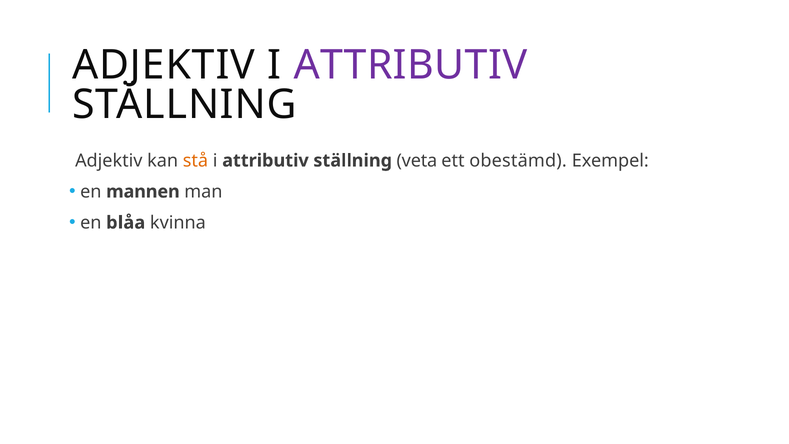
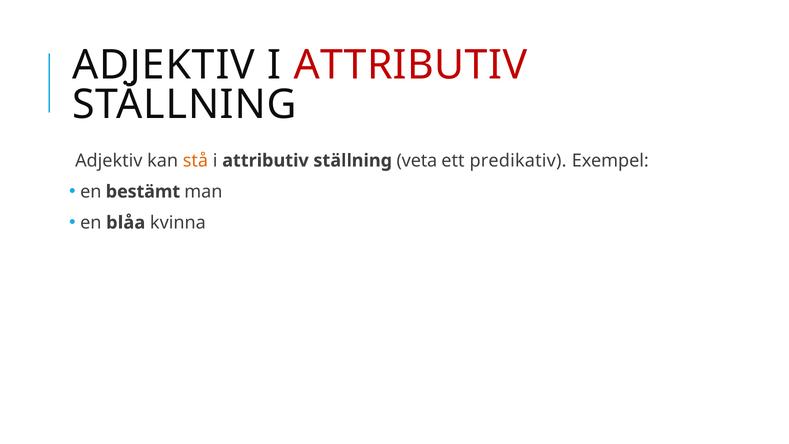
ATTRIBUTIV colour: purple -> red (410, 65)
obestämd: obestämd -> predikativ (518, 161)
mannen: mannen -> bestämt (143, 192)
